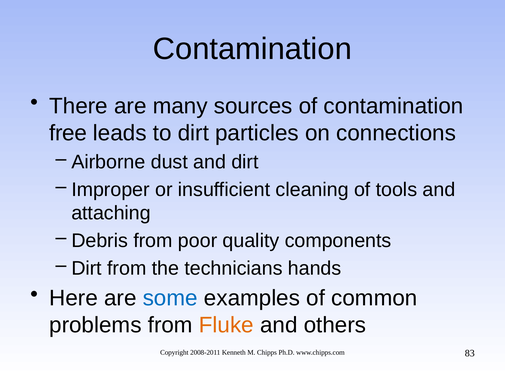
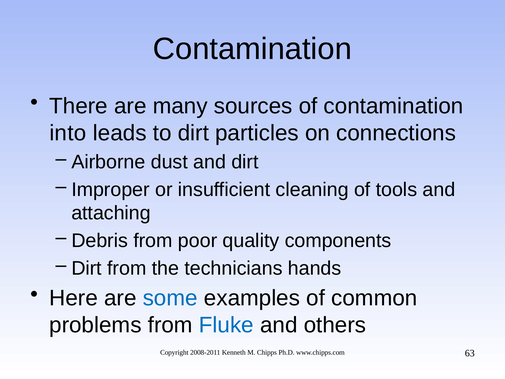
free: free -> into (68, 133)
Fluke colour: orange -> blue (226, 325)
83: 83 -> 63 (470, 353)
